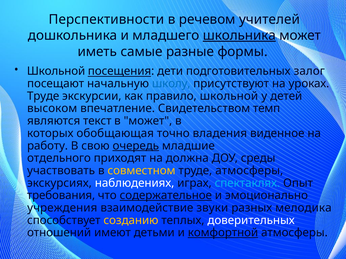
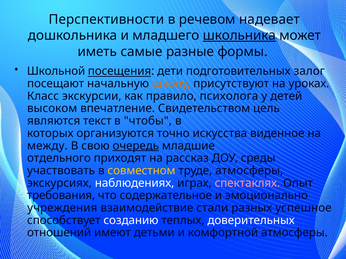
учителей: учителей -> надевает (270, 19)
школу colour: blue -> orange (171, 84)
Труде: Труде -> Класс (43, 96)
правило школьной: школьной -> психолога (229, 96)
темп: темп -> цель (266, 109)
в может: может -> чтобы (148, 121)
обобщающая: обобщающая -> организуются (115, 134)
владения: владения -> искусства (220, 134)
работу: работу -> между (47, 146)
должна: должна -> рассказ (187, 158)
спектаклях colour: light blue -> pink (247, 183)
содержательное underline: present -> none (166, 196)
звуки: звуки -> стали (212, 208)
мелодика: мелодика -> успешное (303, 208)
созданию colour: yellow -> white (131, 221)
комфортной underline: present -> none (223, 233)
